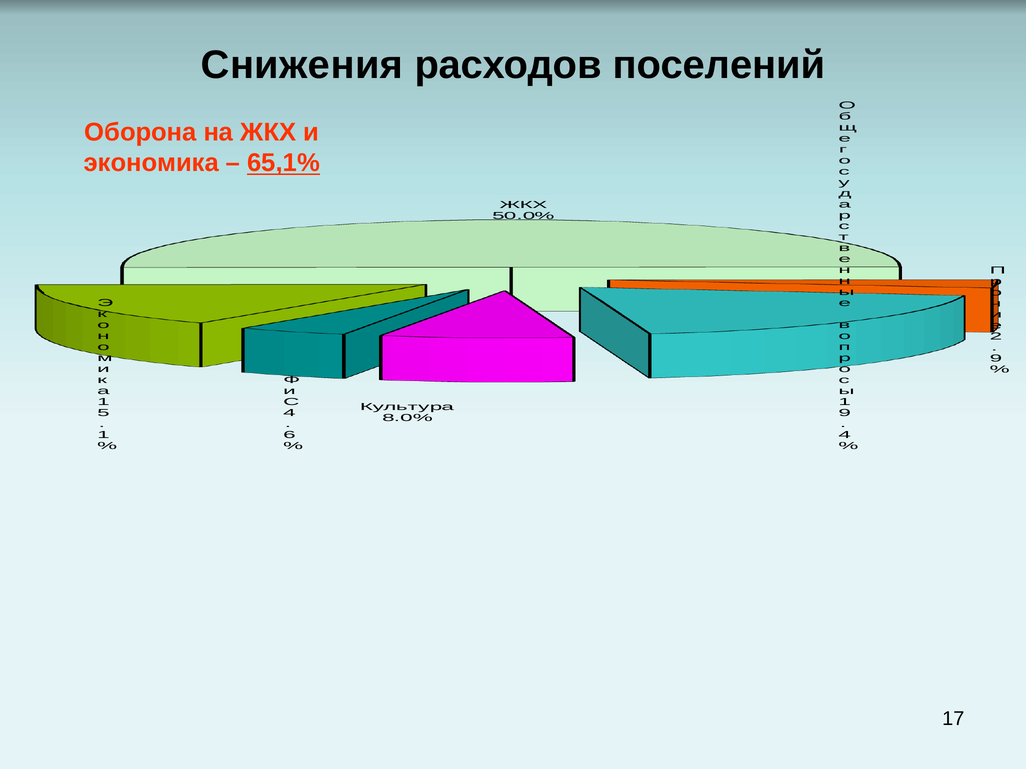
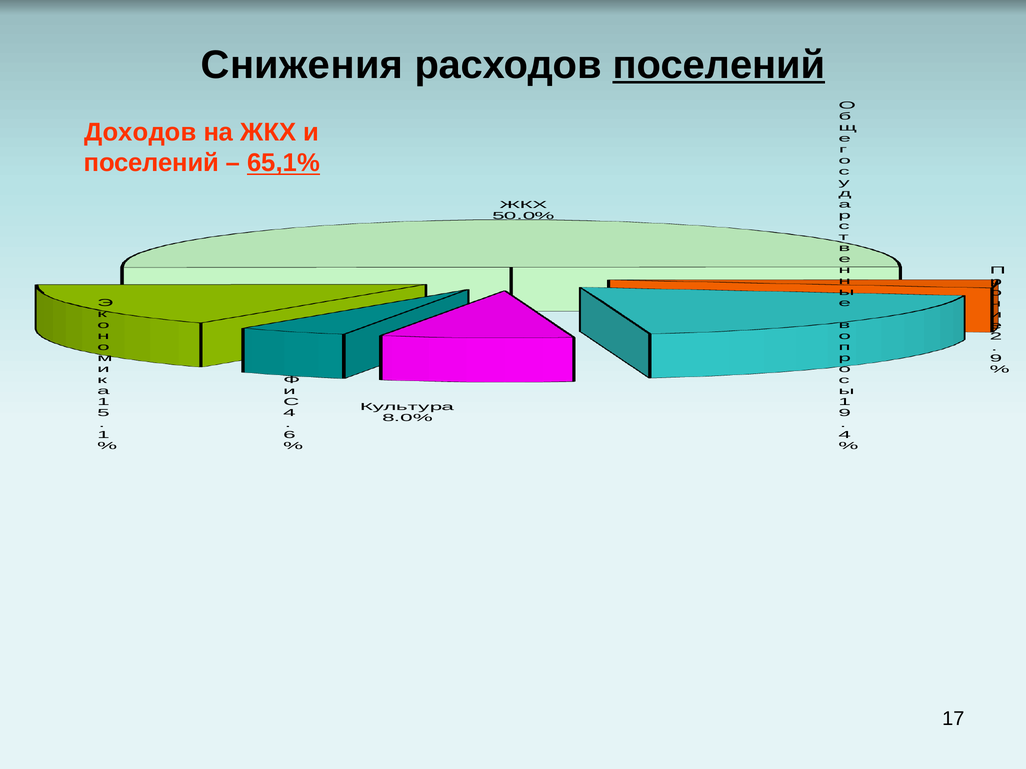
поселений underline: none -> present (719, 65)
Оборона: Оборона -> Доходов (140, 132)
экономика: экономика -> поселений (151, 163)
